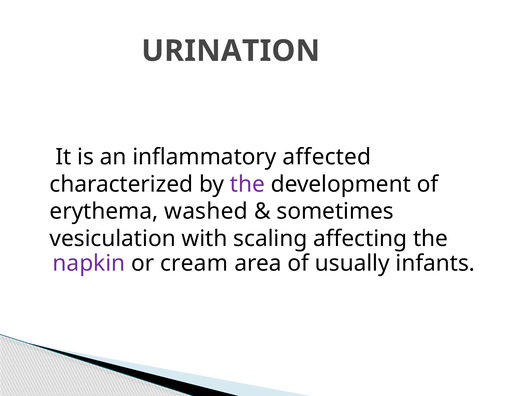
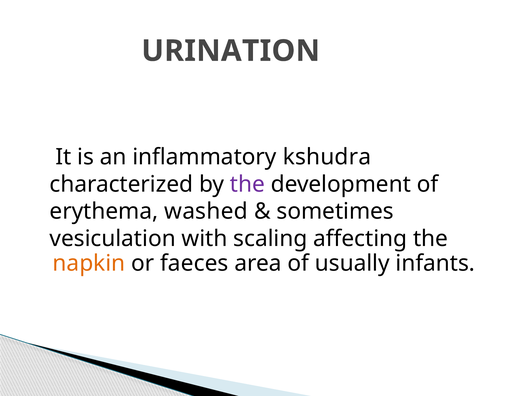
affected: affected -> kshudra (327, 157)
napkin colour: purple -> orange (89, 263)
cream: cream -> faeces (194, 263)
